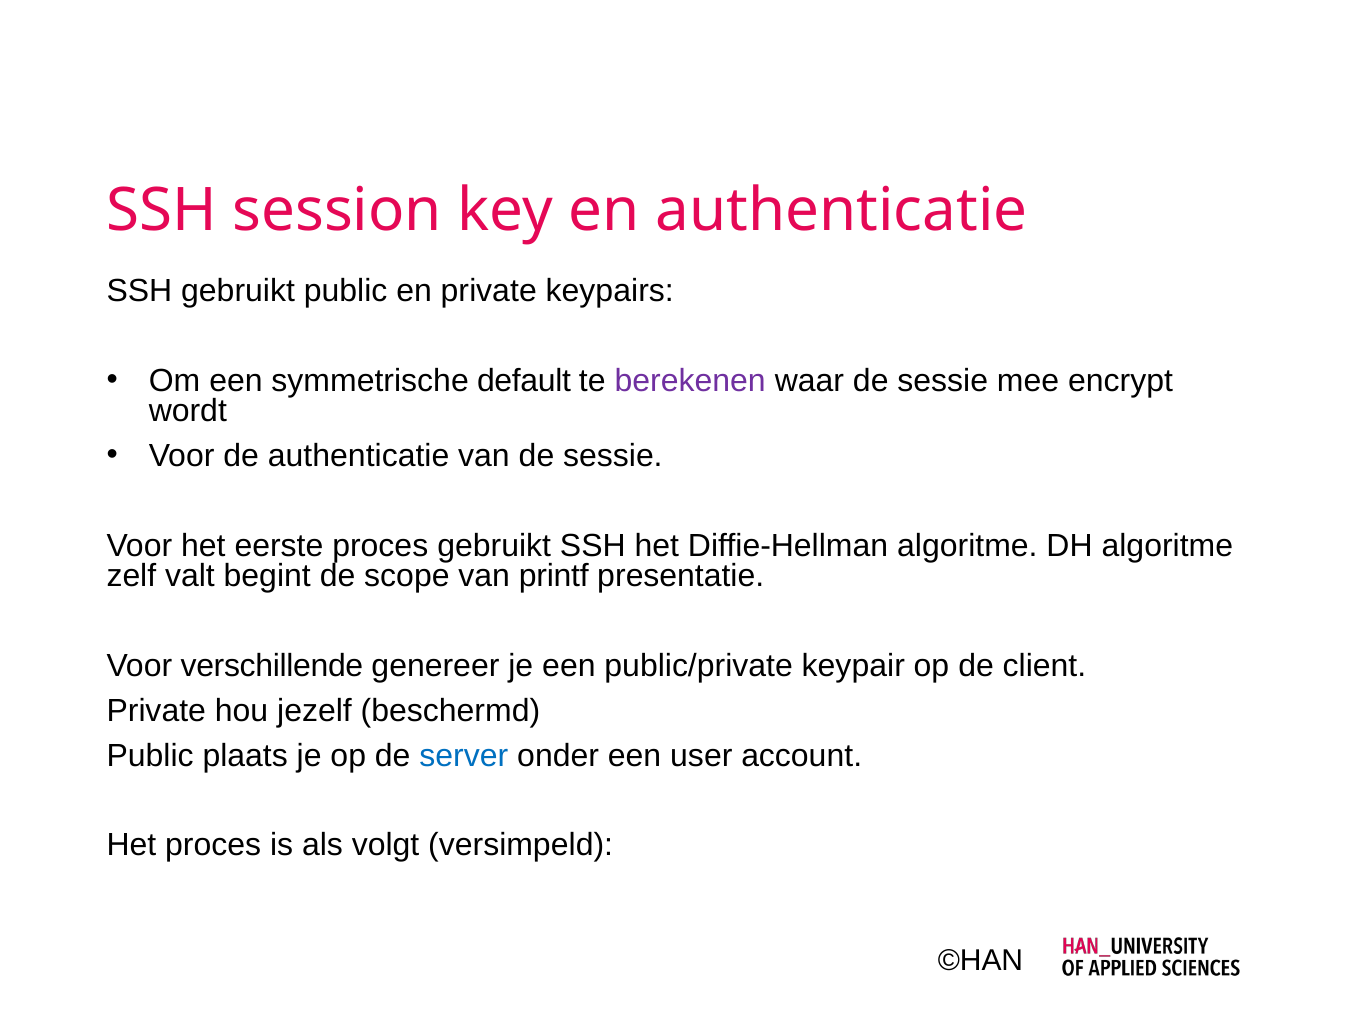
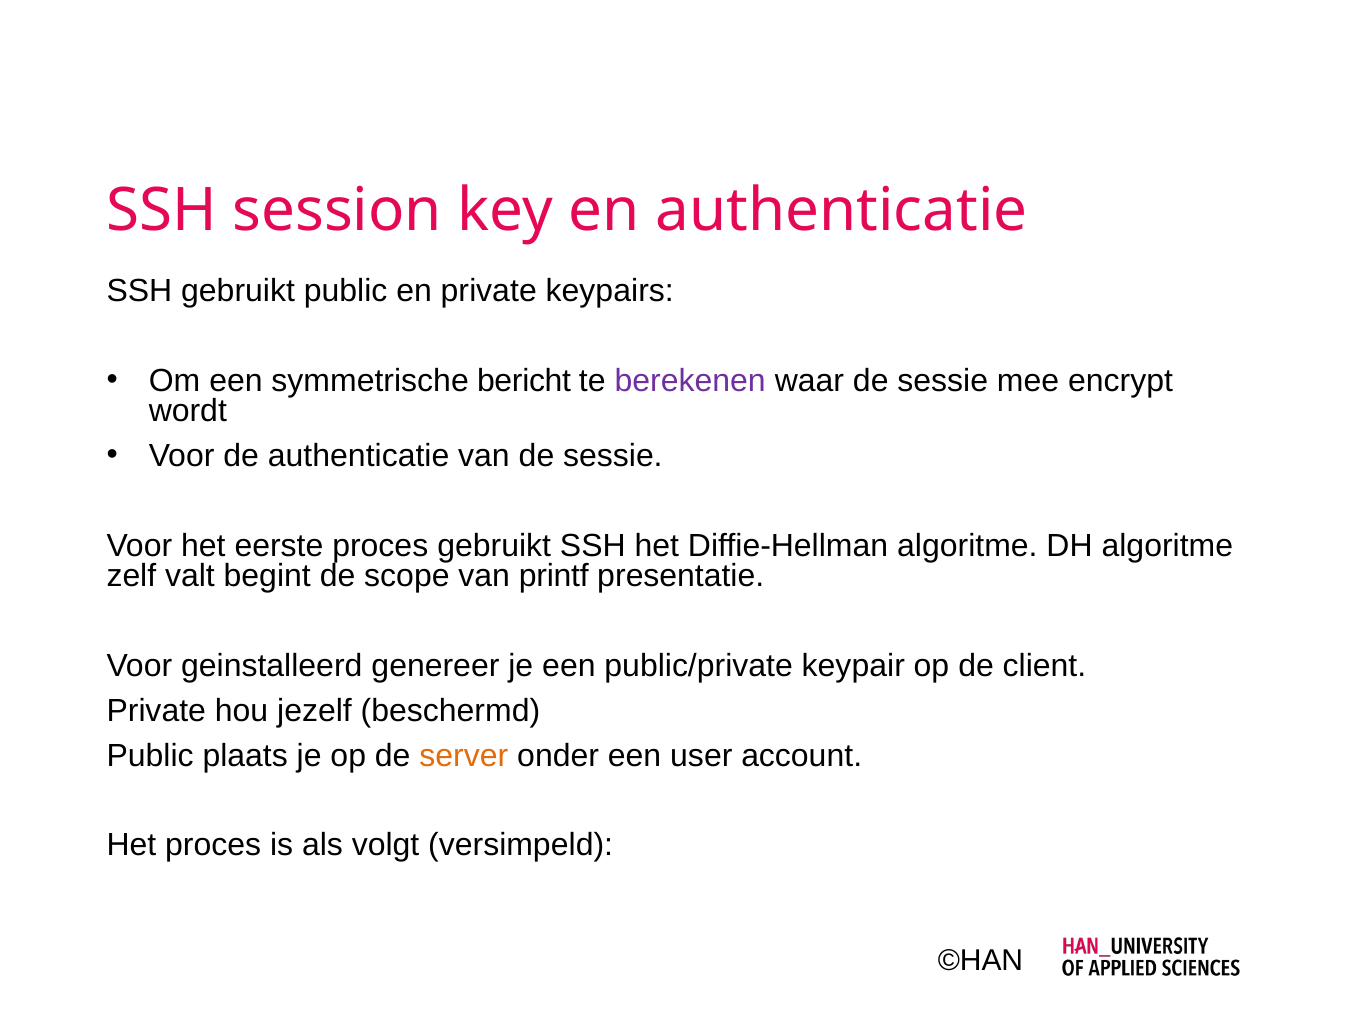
default: default -> bericht (524, 380)
verschillende: verschillende -> geinstalleerd (272, 666)
server colour: blue -> orange (464, 755)
